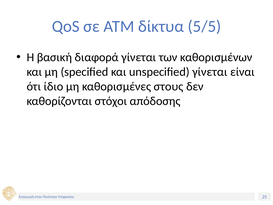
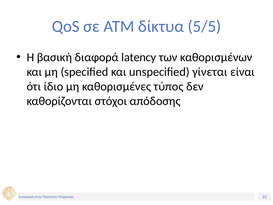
διαφορά γίνεται: γίνεται -> latency (139, 57)
στους: στους -> τύπος (169, 86)
